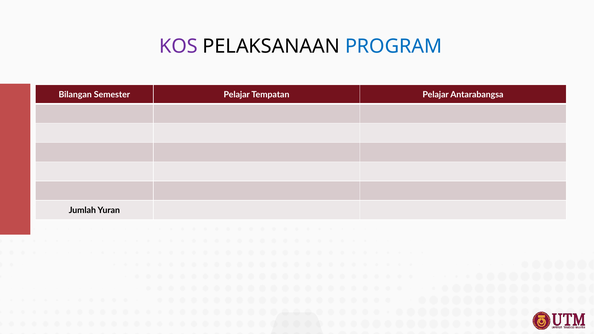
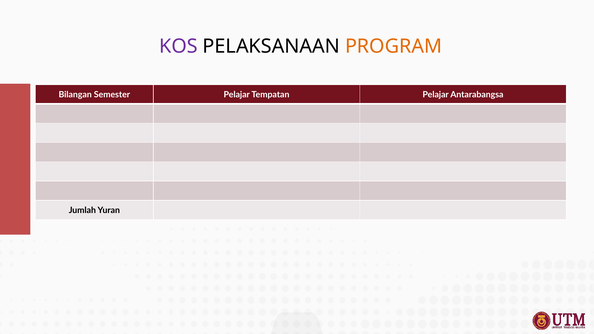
PROGRAM colour: blue -> orange (394, 46)
